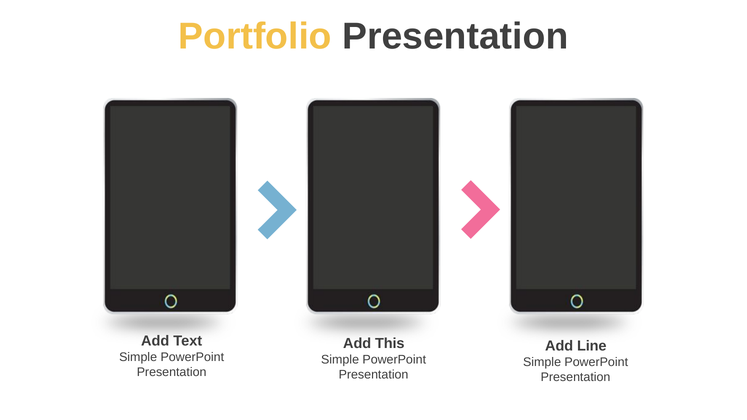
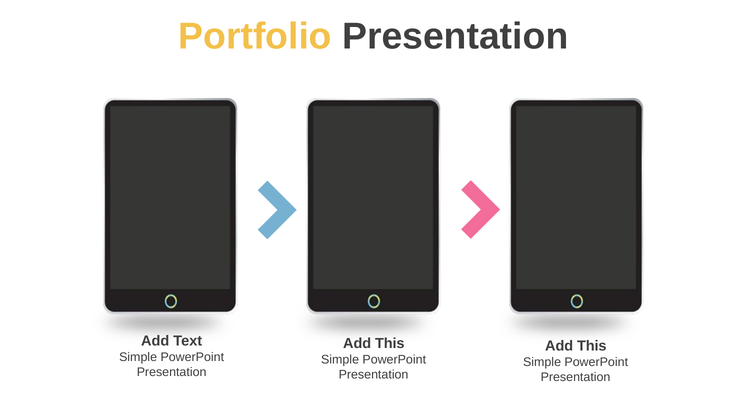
Line: Line -> This (592, 346)
